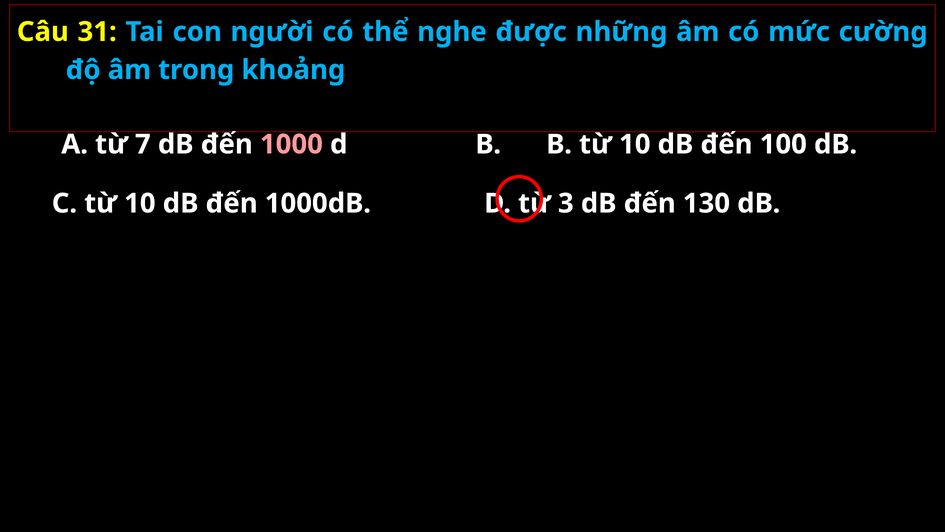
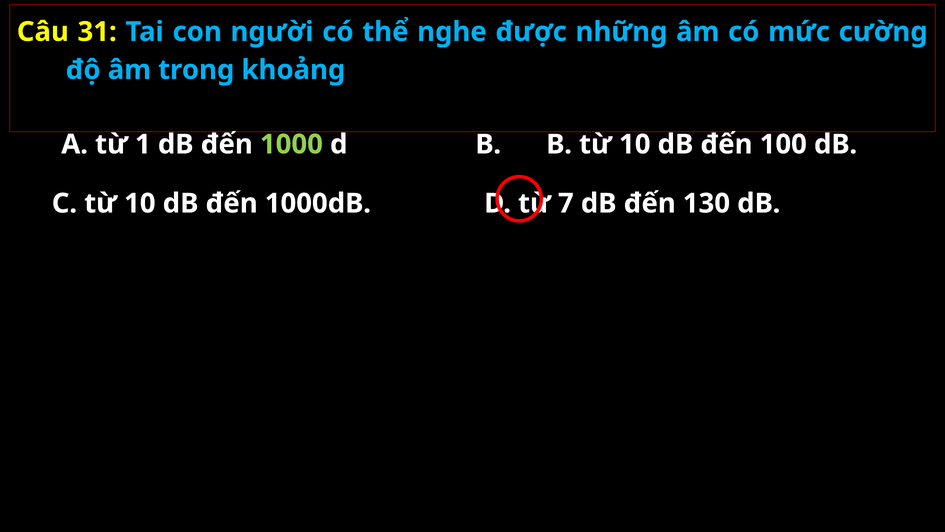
7: 7 -> 1 (143, 144)
1000 colour: pink -> light green (291, 144)
3: 3 -> 7 (566, 203)
